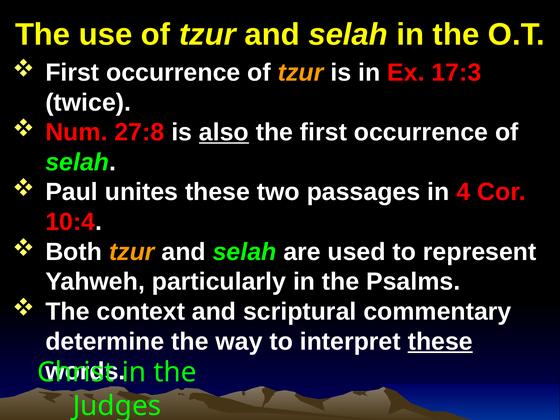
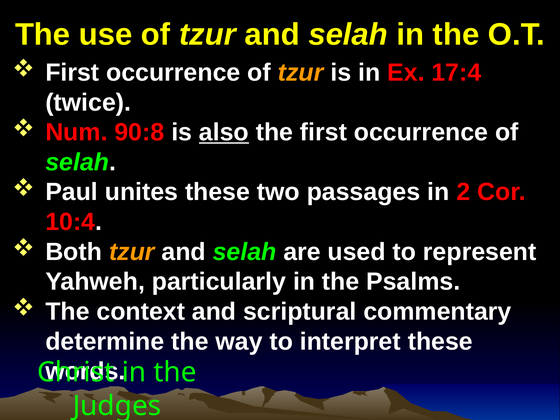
17:3: 17:3 -> 17:4 (456, 73)
27:8: 27:8 -> 90:8 (139, 132)
4: 4 -> 2 (464, 192)
these underline: present -> none (440, 341)
